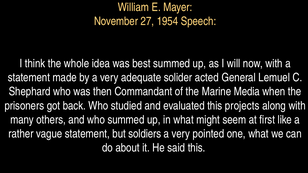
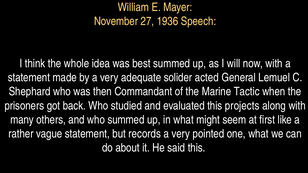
1954: 1954 -> 1936 (167, 21)
Media: Media -> Tactic (247, 92)
soldiers: soldiers -> records (145, 134)
